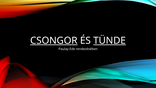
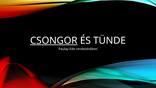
TÜNDE underline: present -> none (110, 41)
